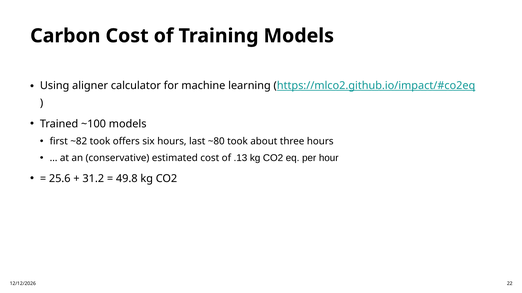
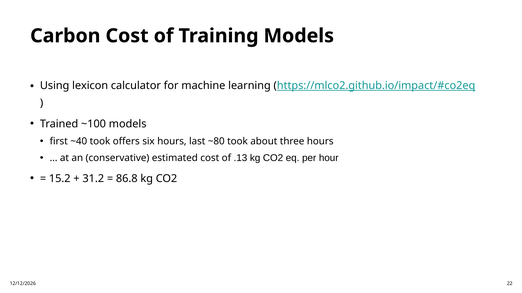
aligner: aligner -> lexicon (90, 86)
~82: ~82 -> ~40 (79, 142)
25.6: 25.6 -> 15.2 (60, 179)
49.8: 49.8 -> 86.8 (127, 179)
